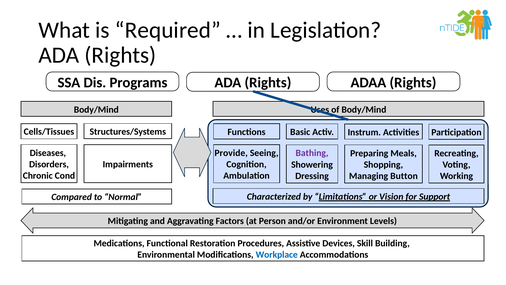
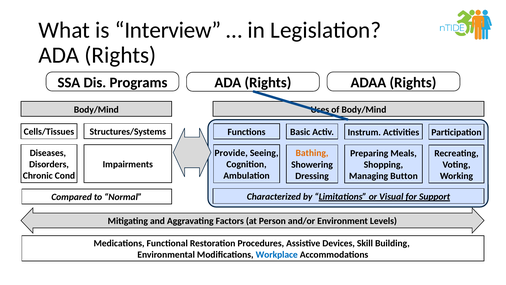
Required: Required -> Interview (168, 30)
Bathing colour: purple -> orange (312, 153)
Vision: Vision -> Visual (391, 196)
